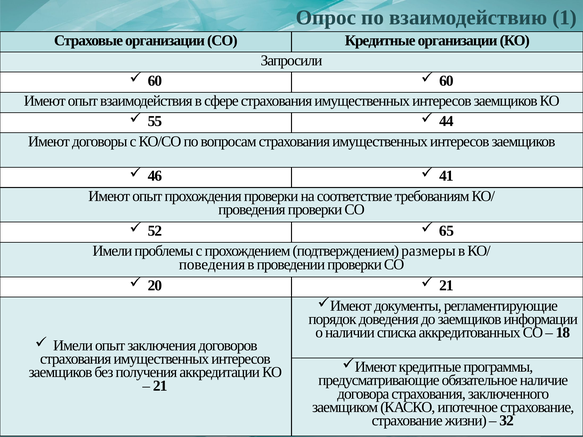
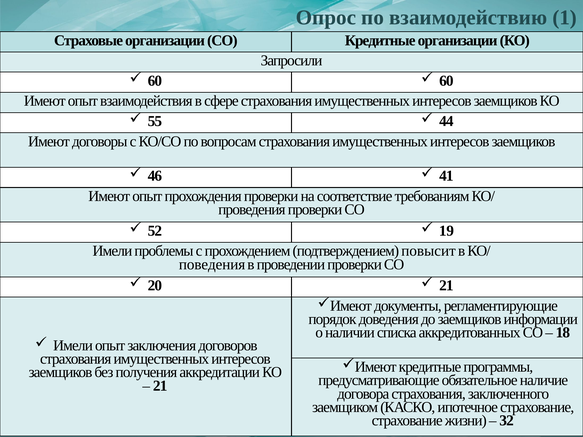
65: 65 -> 19 (446, 231)
размеры: размеры -> повысит (429, 251)
